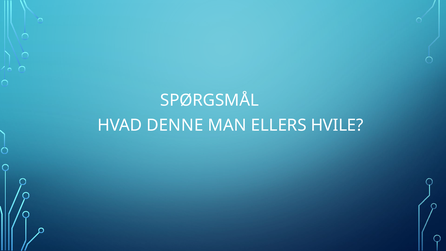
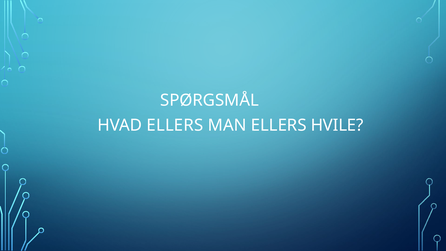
HVAD DENNE: DENNE -> ELLERS (175, 125)
